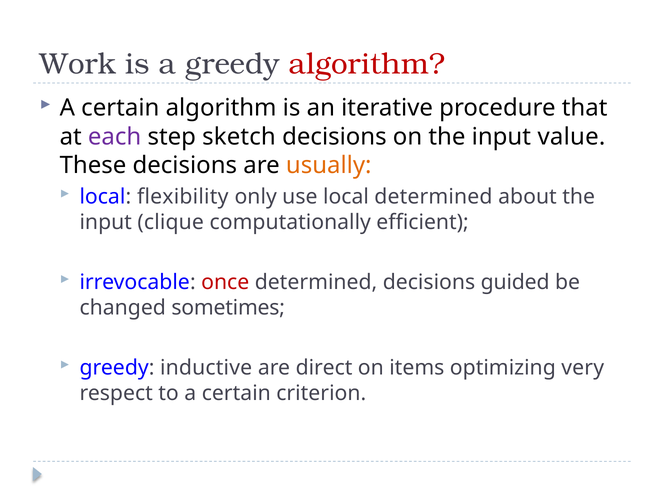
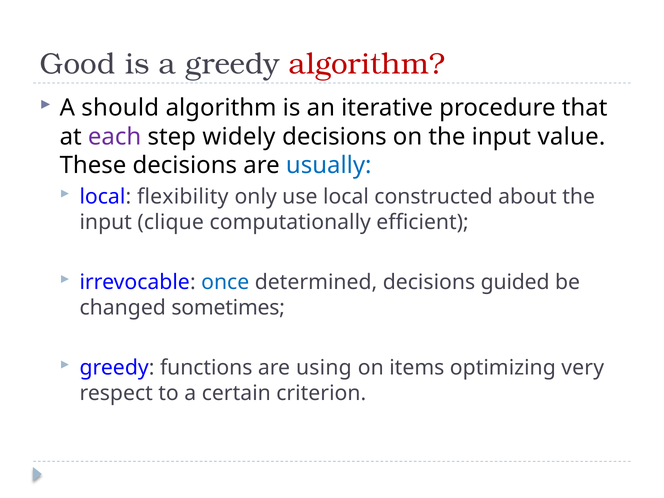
Work: Work -> Good (78, 64)
certain: certain -> should (120, 108)
sketch: sketch -> widely (239, 137)
usually colour: orange -> blue (329, 165)
local determined: determined -> constructed (434, 197)
once colour: red -> blue (225, 282)
inductive: inductive -> functions (206, 368)
direct: direct -> using (324, 368)
